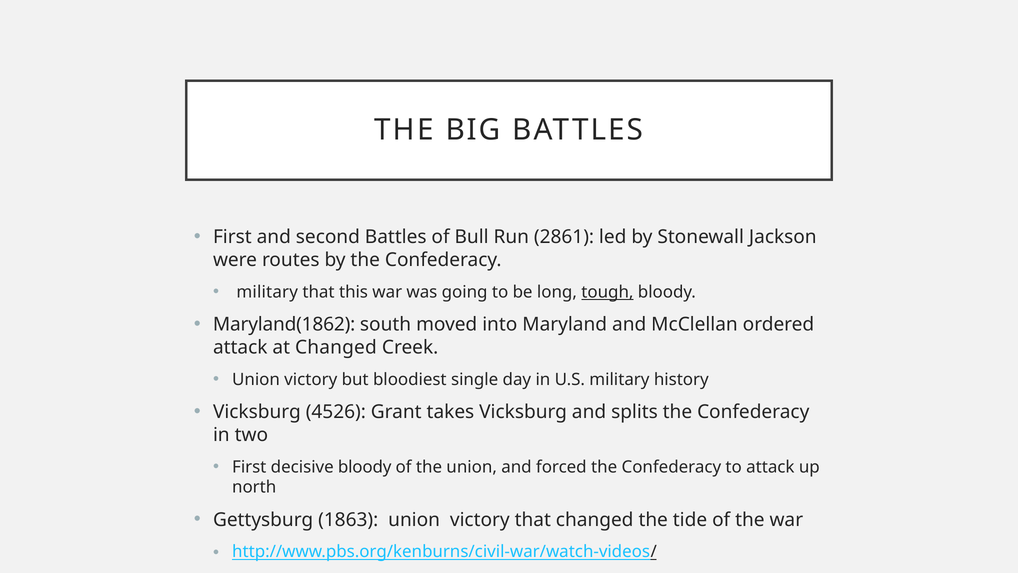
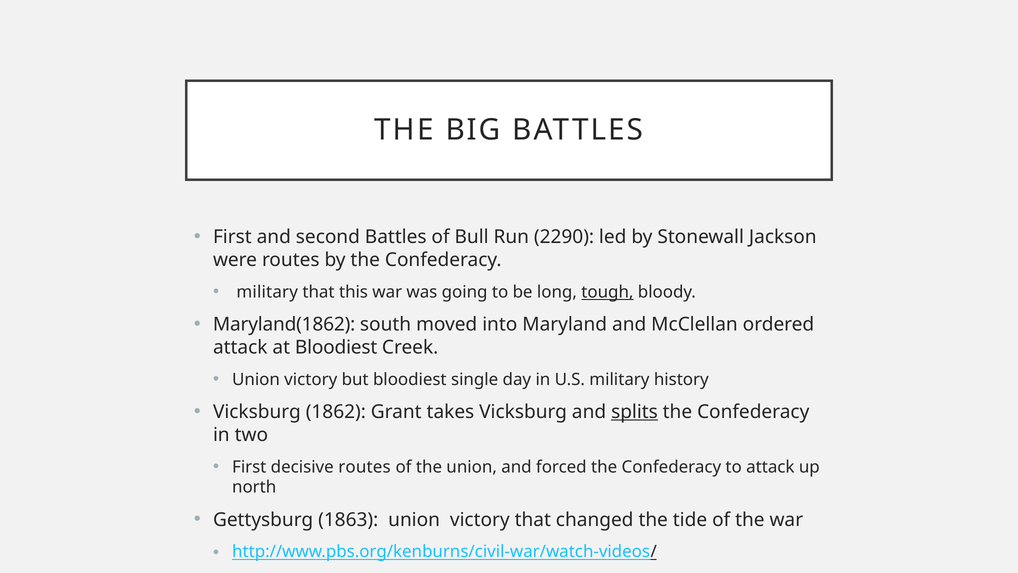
2861: 2861 -> 2290 (564, 237)
at Changed: Changed -> Bloodiest (336, 347)
4526: 4526 -> 1862 (336, 412)
splits underline: none -> present (634, 412)
decisive bloody: bloody -> routes (364, 467)
